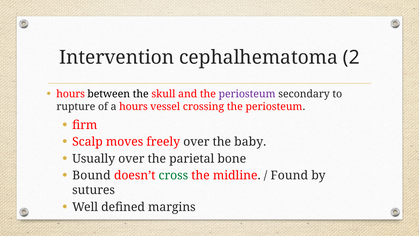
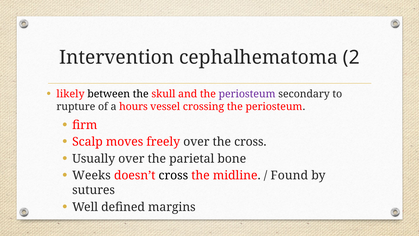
hours: hours -> likely (70, 94)
the baby: baby -> cross (250, 142)
Bound: Bound -> Weeks (91, 175)
cross colour: green -> black (173, 175)
